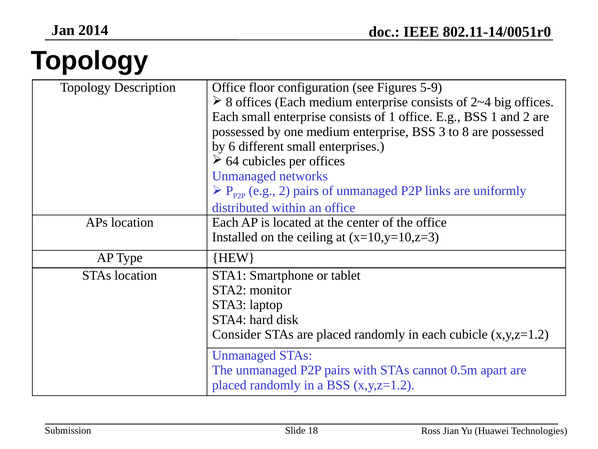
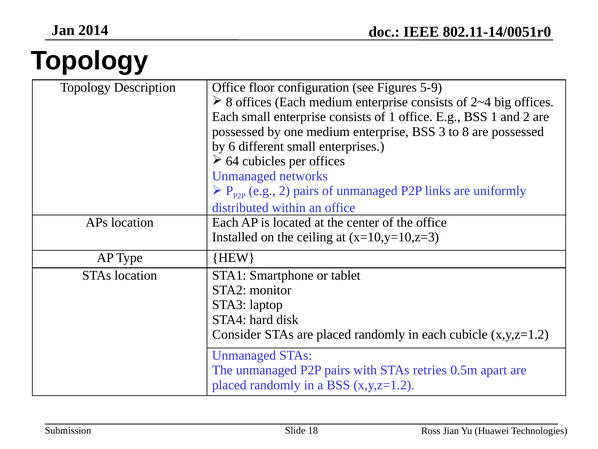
cannot: cannot -> retries (430, 370)
